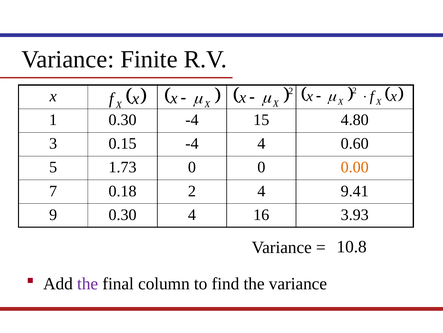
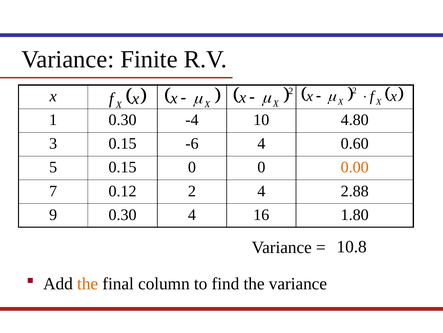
15: 15 -> 10 (261, 120)
0.15 -4: -4 -> -6 (192, 143)
5 1.73: 1.73 -> 0.15 (123, 167)
0.18: 0.18 -> 0.12 (123, 191)
9.41: 9.41 -> 2.88 (355, 191)
3.93: 3.93 -> 1.80 (355, 214)
the colour: purple -> orange (88, 283)
